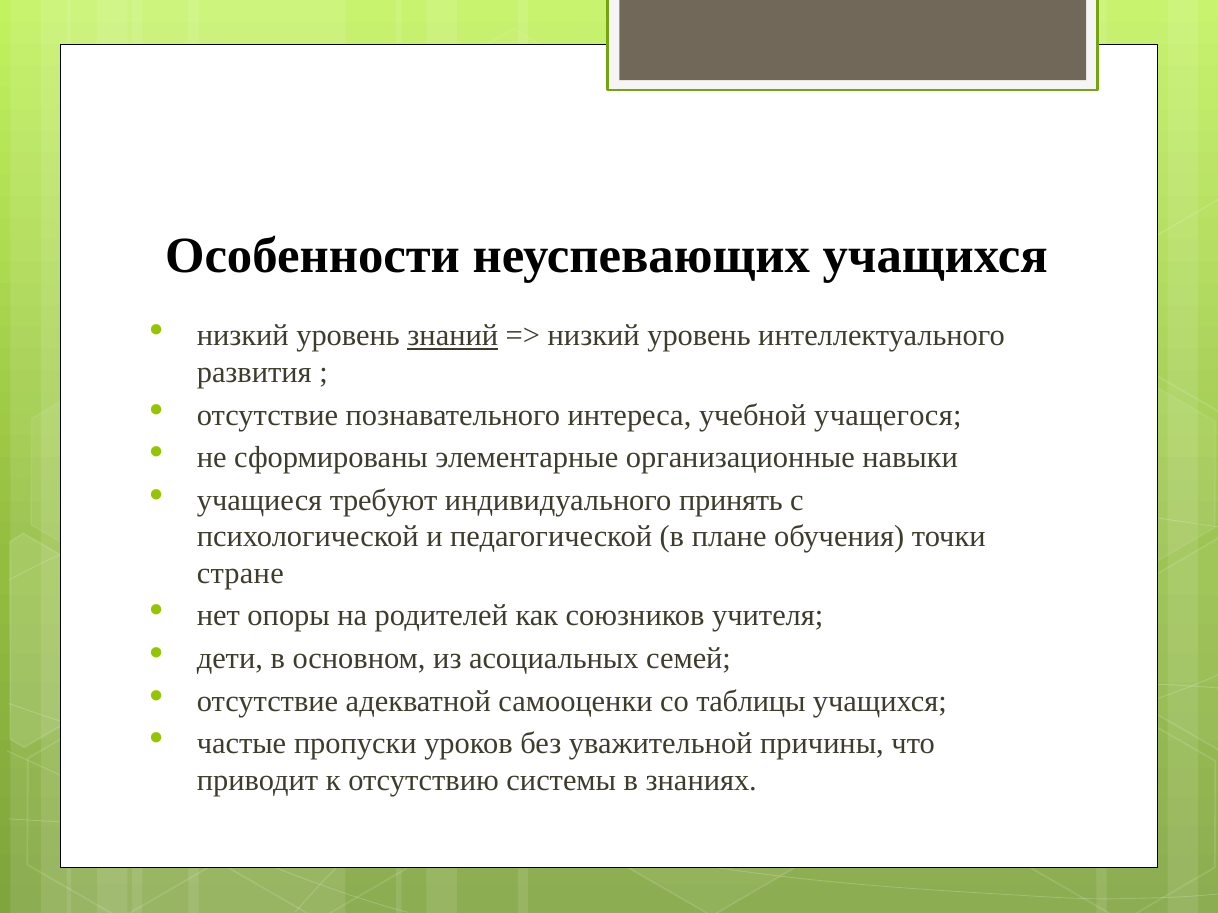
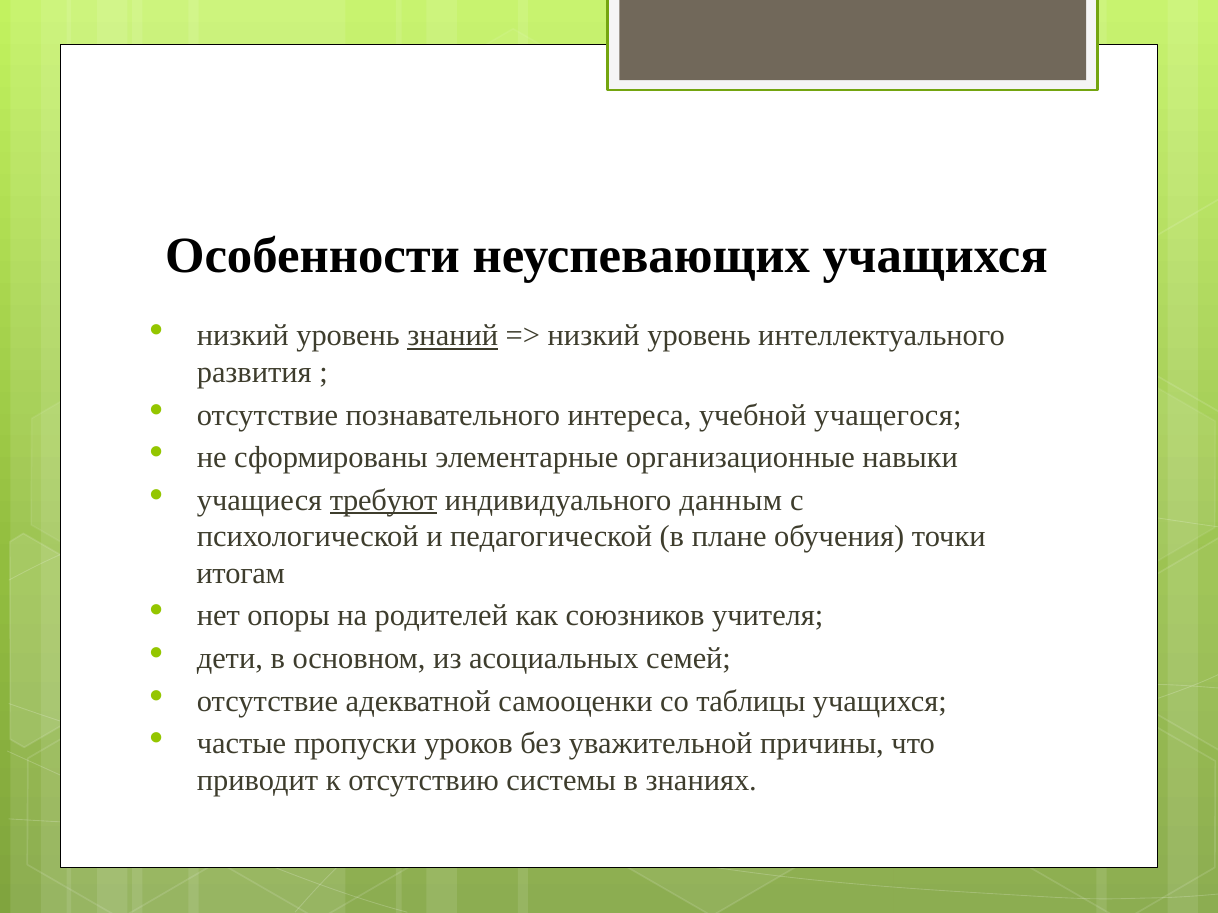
требуют underline: none -> present (384, 500)
принять: принять -> данным (731, 500)
стране: стране -> итогам (241, 574)
